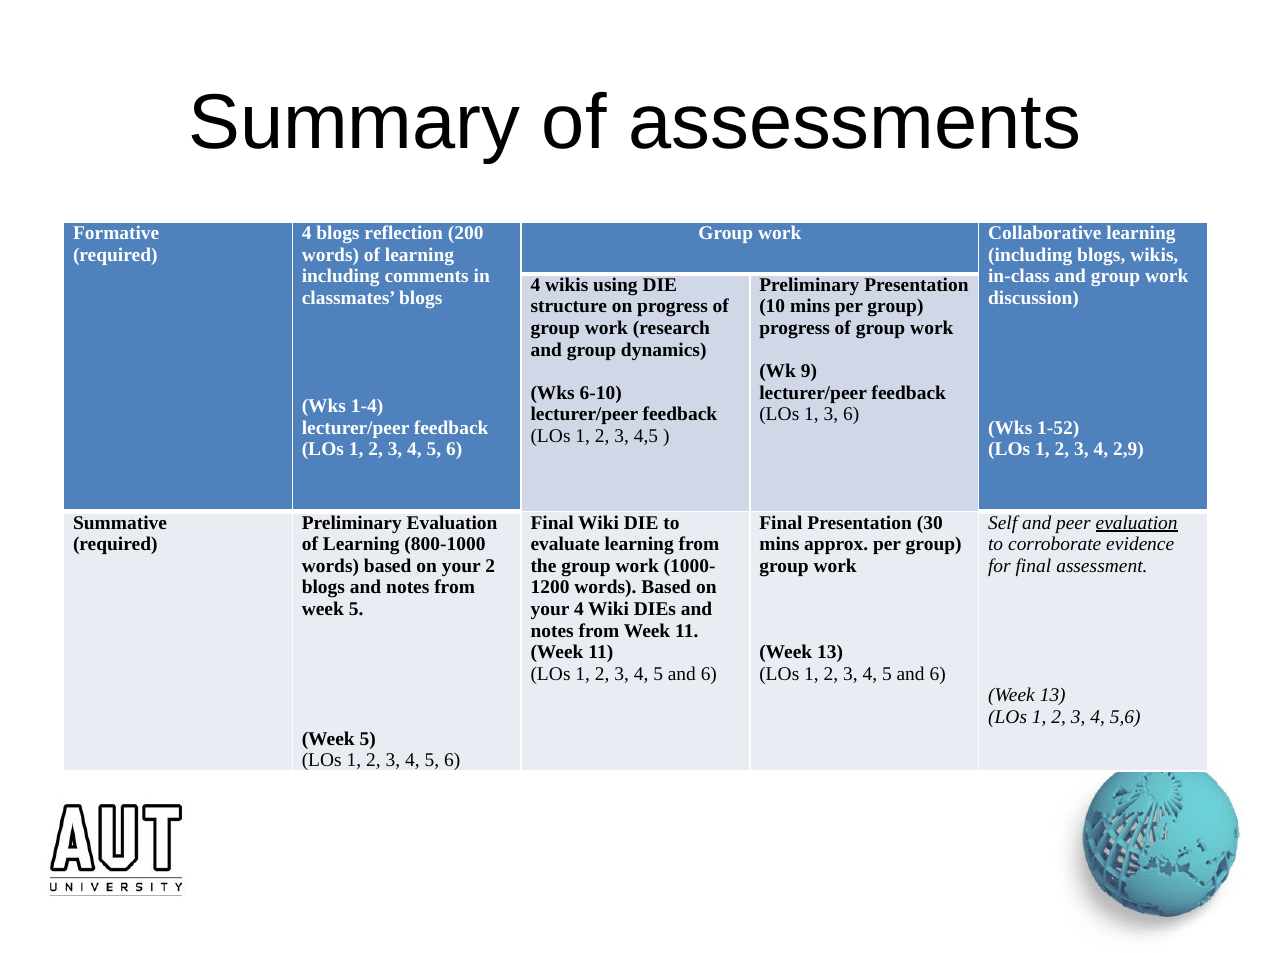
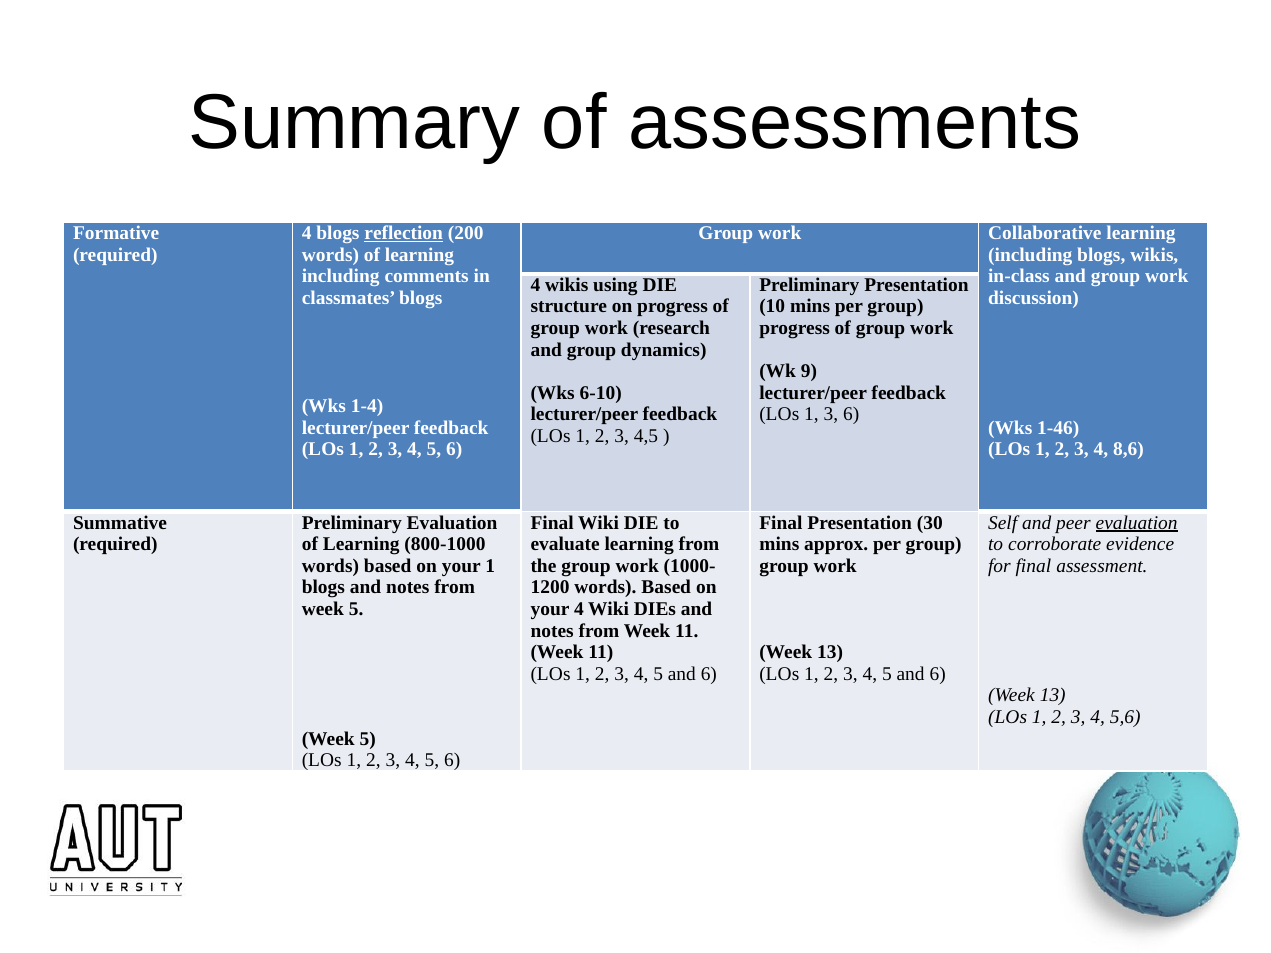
reflection underline: none -> present (404, 233)
1-52: 1-52 -> 1-46 (1058, 428)
2,9: 2,9 -> 8,6 (1128, 450)
your 2: 2 -> 1 (490, 566)
